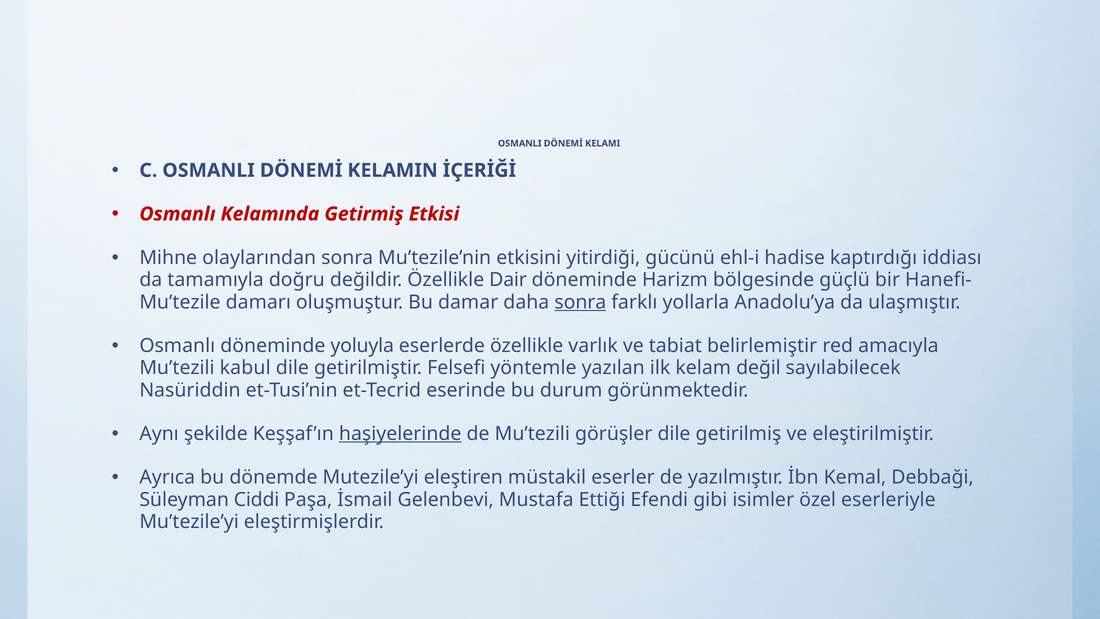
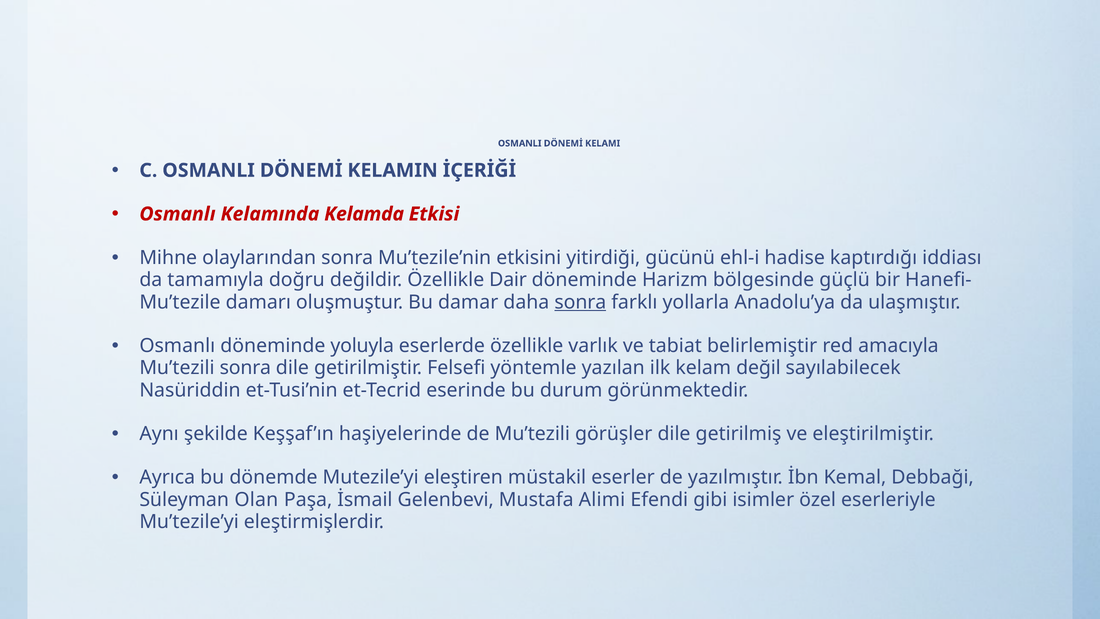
Getirmiş: Getirmiş -> Kelamda (364, 214)
Mu’tezili kabul: kabul -> sonra (245, 368)
haşiyelerinde underline: present -> none (400, 434)
Ciddi: Ciddi -> Olan (256, 500)
Ettiği: Ettiği -> Alimi (602, 500)
